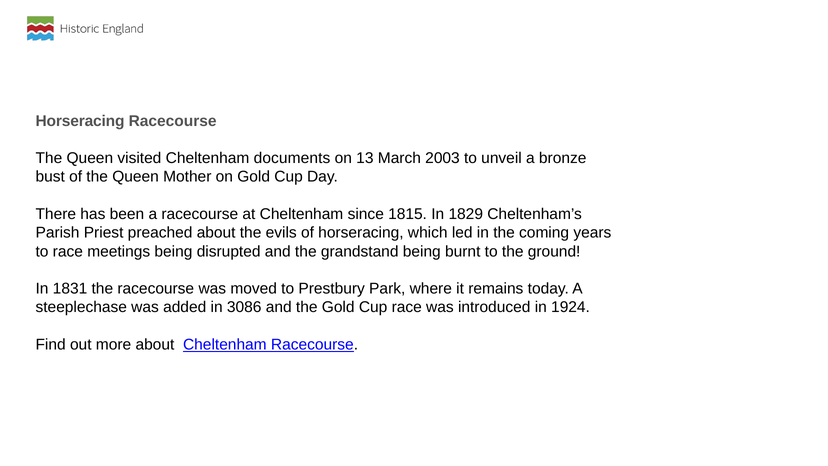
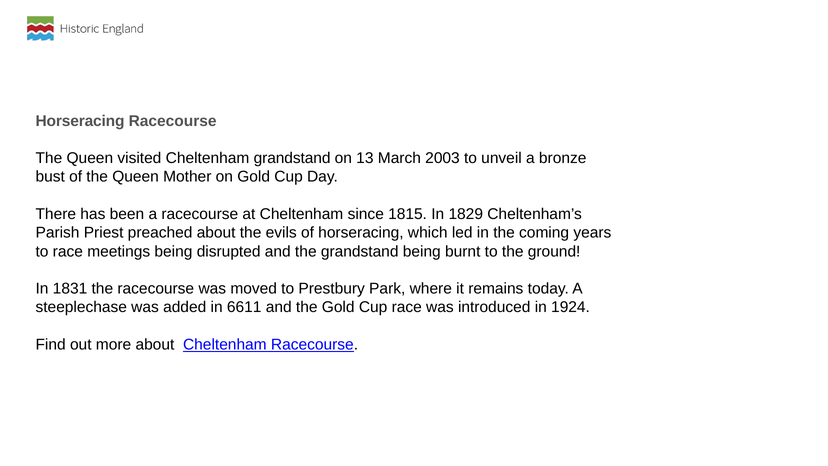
Cheltenham documents: documents -> grandstand (292, 158)
3086: 3086 -> 6611 (244, 307)
